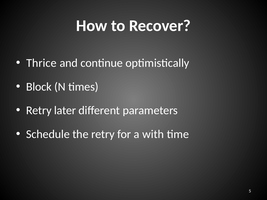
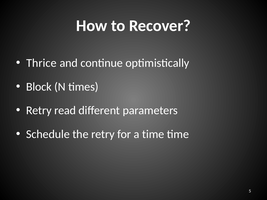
later: later -> read (65, 111)
a with: with -> time (153, 134)
